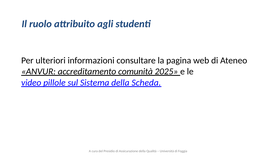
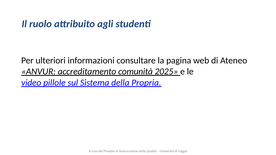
Scheda: Scheda -> Propria (146, 83)
